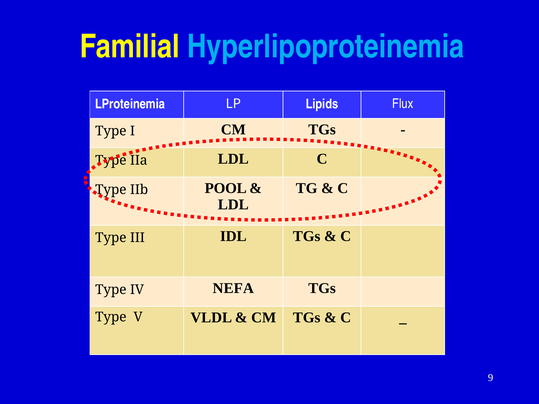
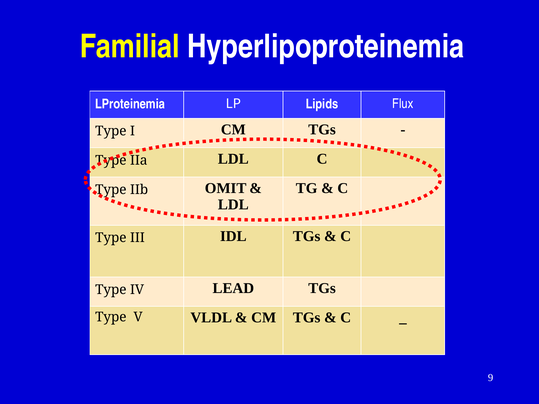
Hyperlipoproteinemia colour: light blue -> white (326, 47)
POOL: POOL -> OMIT (226, 188)
NEFA: NEFA -> LEAD (233, 288)
